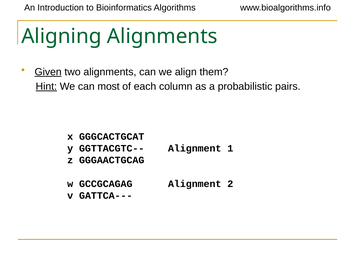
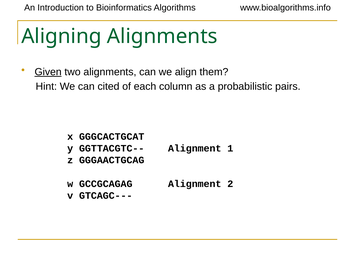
Hint underline: present -> none (46, 87)
most: most -> cited (108, 87)
GATTCA---: GATTCA--- -> GTCAGC--- (106, 196)
